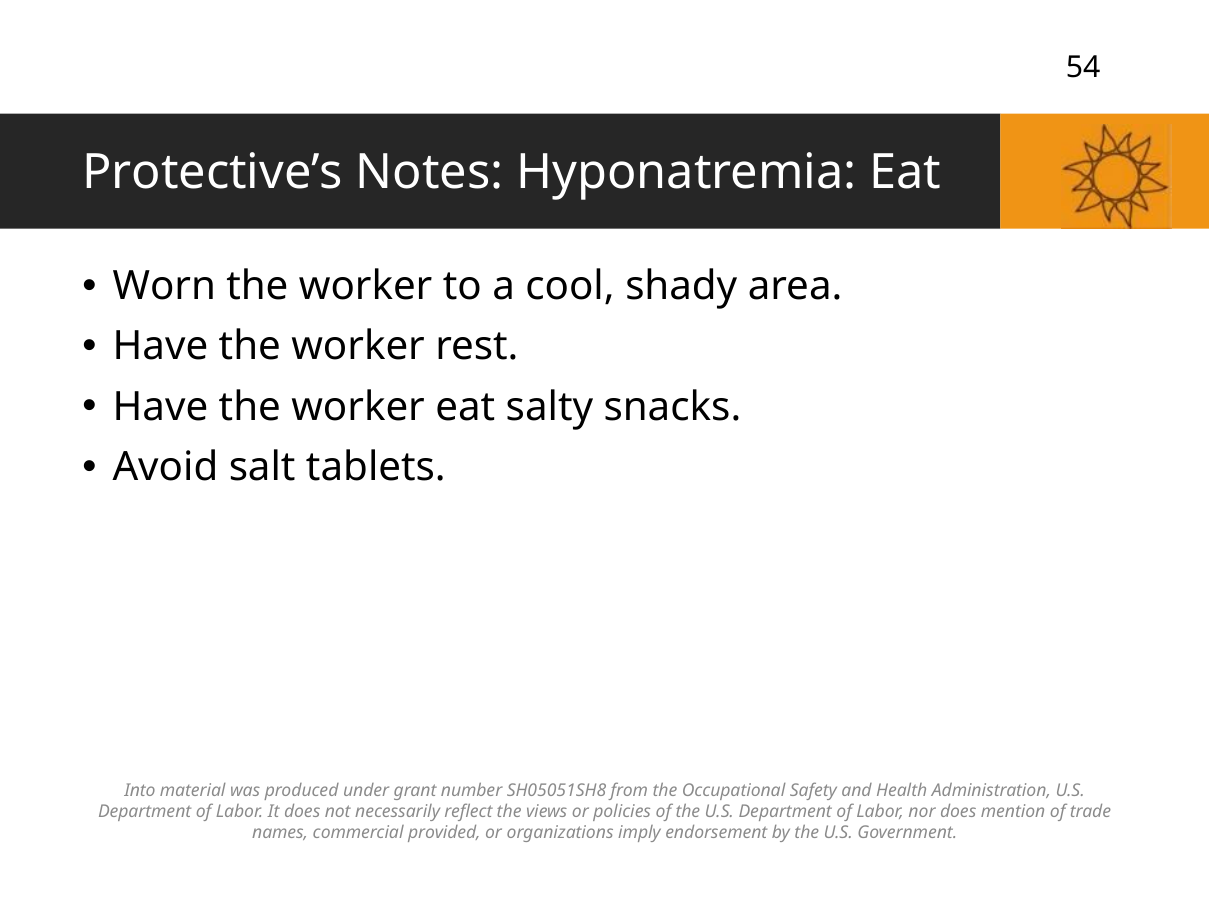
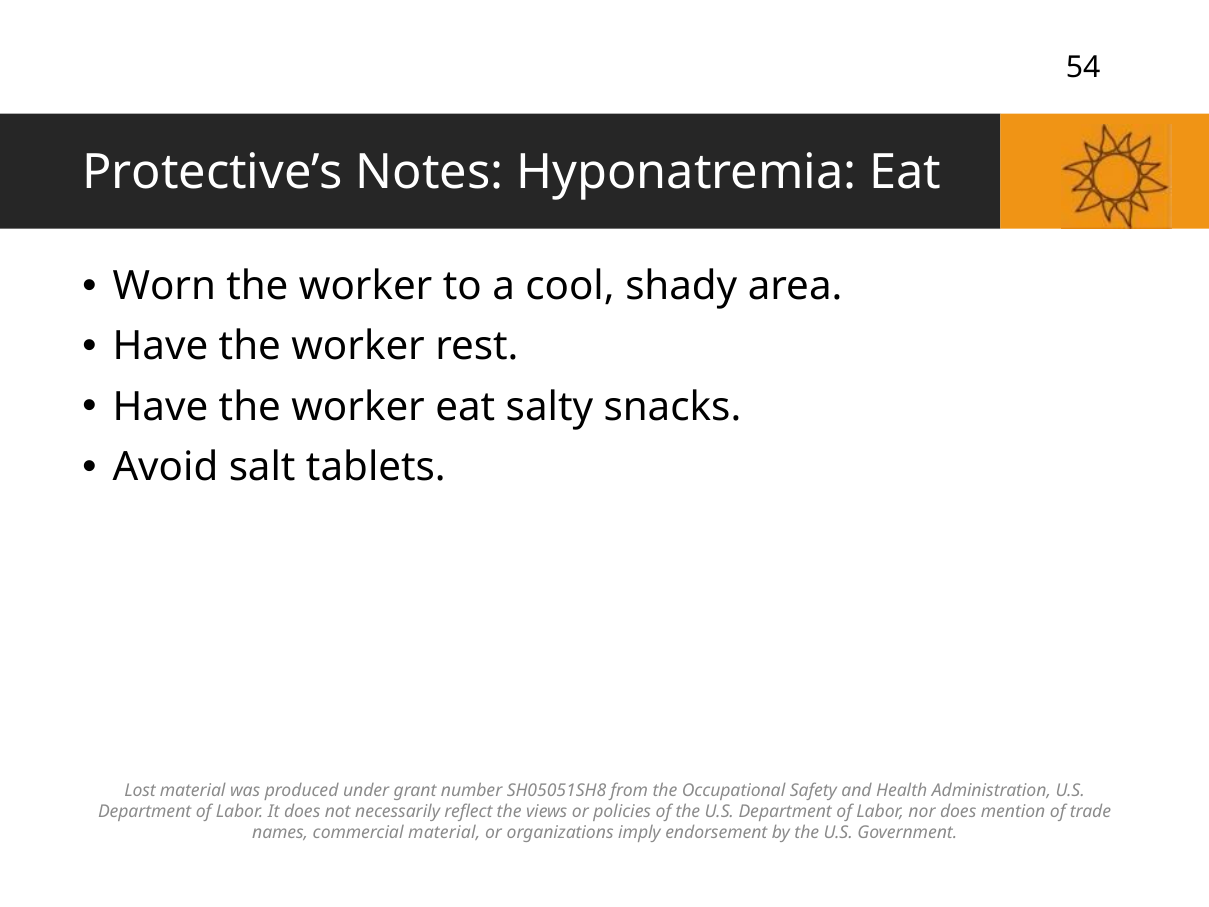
Into: Into -> Lost (140, 790)
commercial provided: provided -> material (444, 833)
